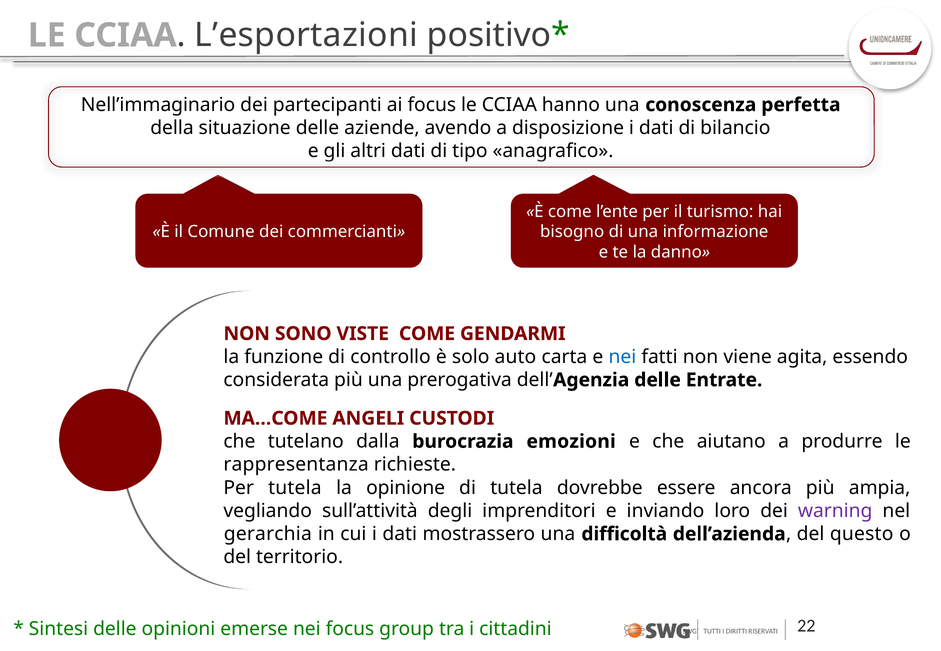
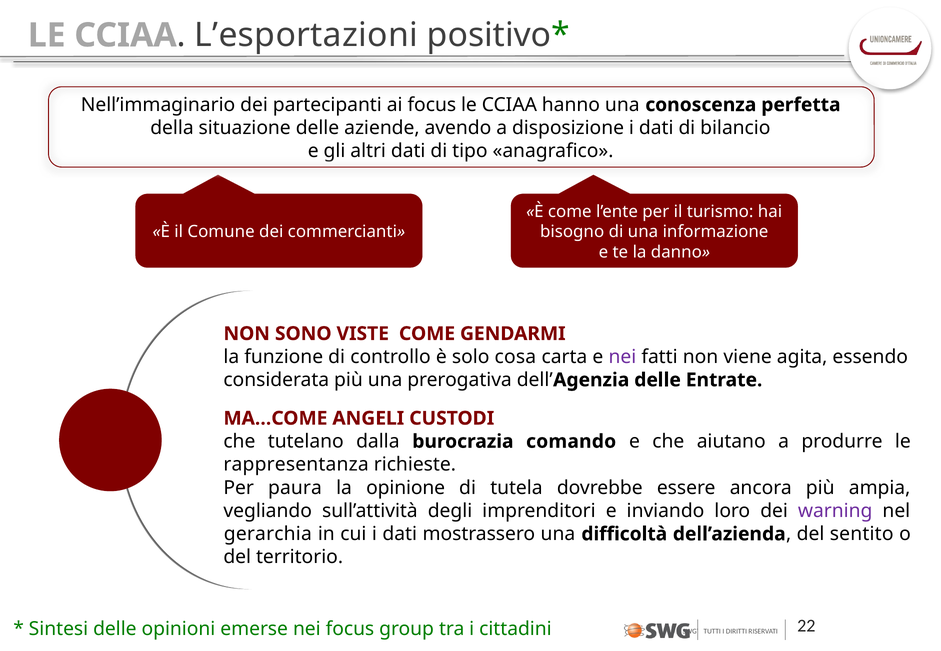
auto: auto -> cosa (515, 357)
nei colour: blue -> purple (622, 357)
emozioni: emozioni -> comando (571, 442)
Per tutela: tutela -> paura (295, 488)
questo: questo -> sentito (862, 534)
